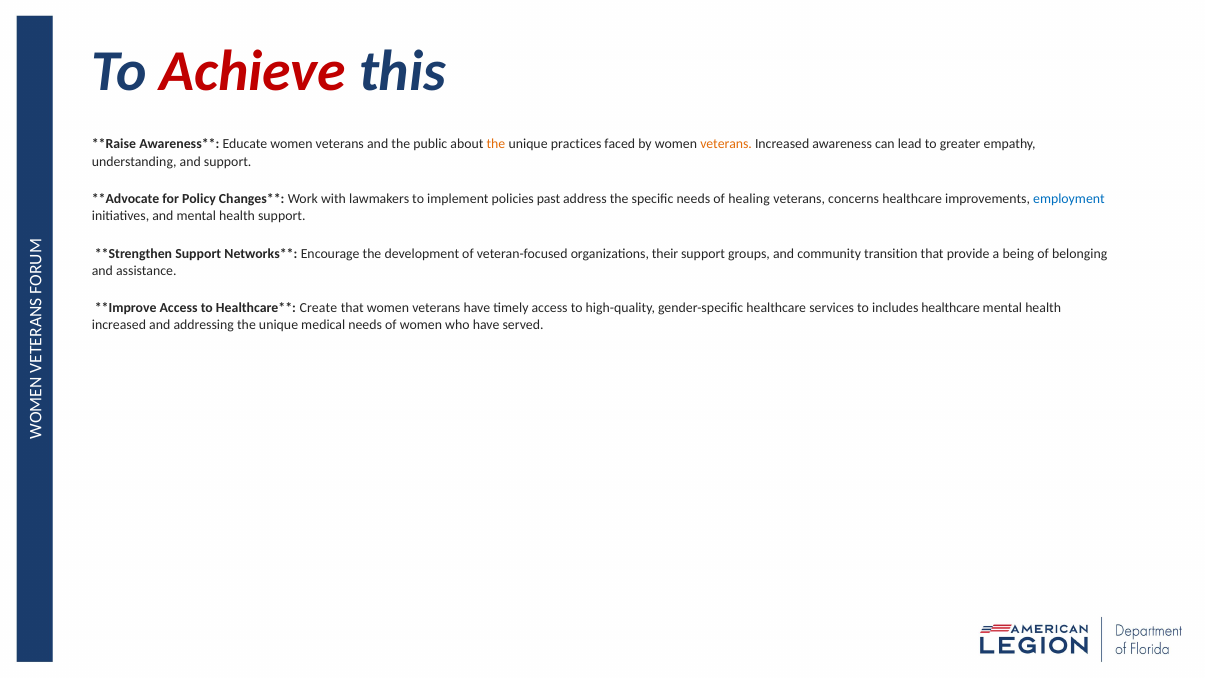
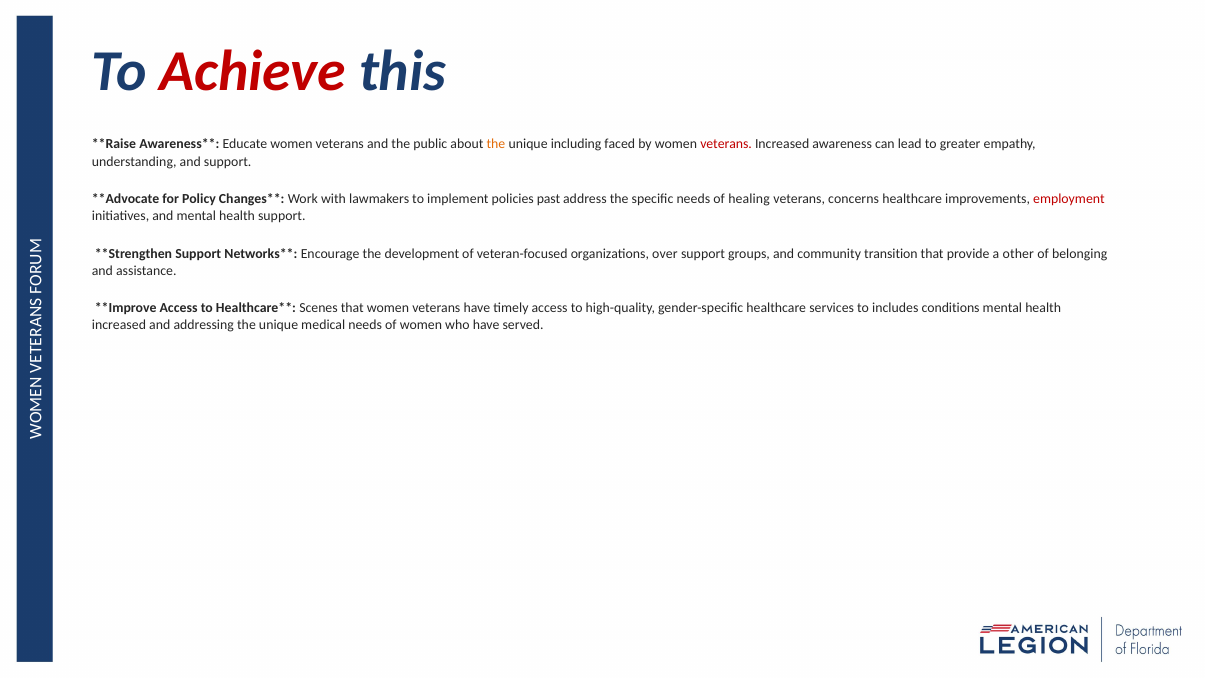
practices: practices -> including (576, 144)
veterans colour: orange -> red (726, 144)
employment colour: blue -> red (1069, 199)
their: their -> over (665, 253)
being: being -> other (1018, 253)
Create: Create -> Scenes (319, 308)
includes healthcare: healthcare -> conditions (951, 308)
